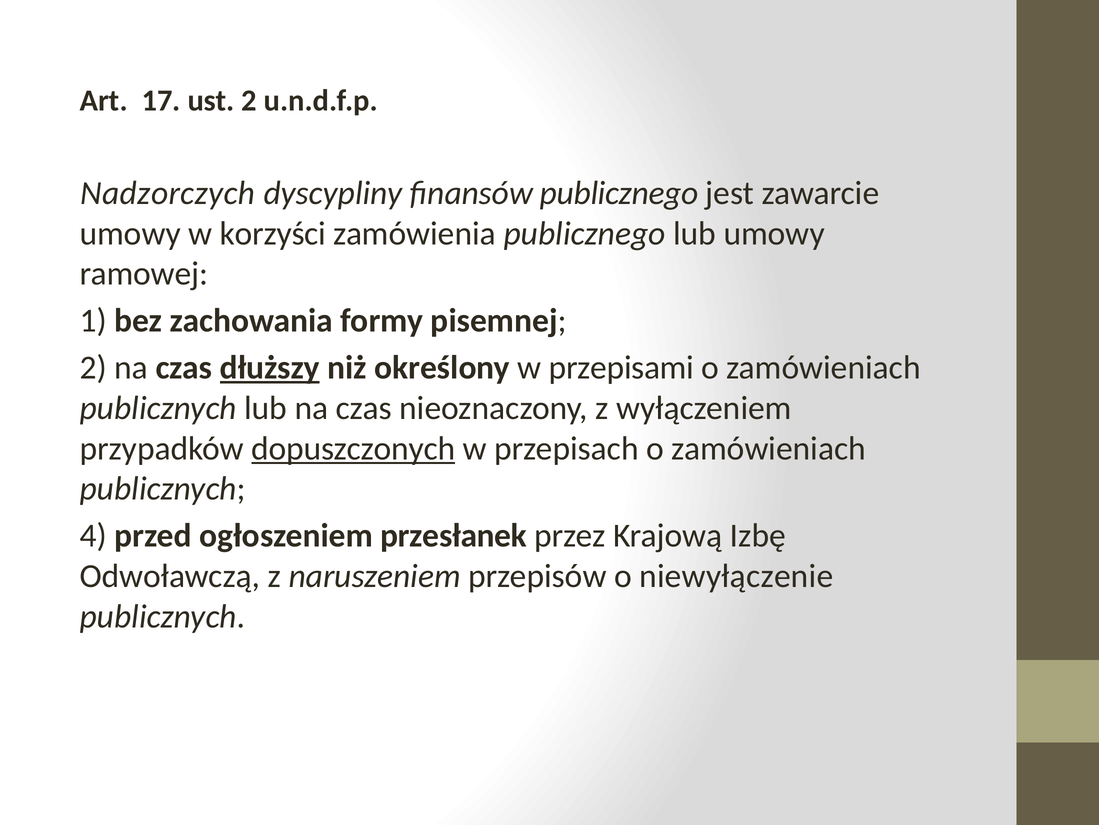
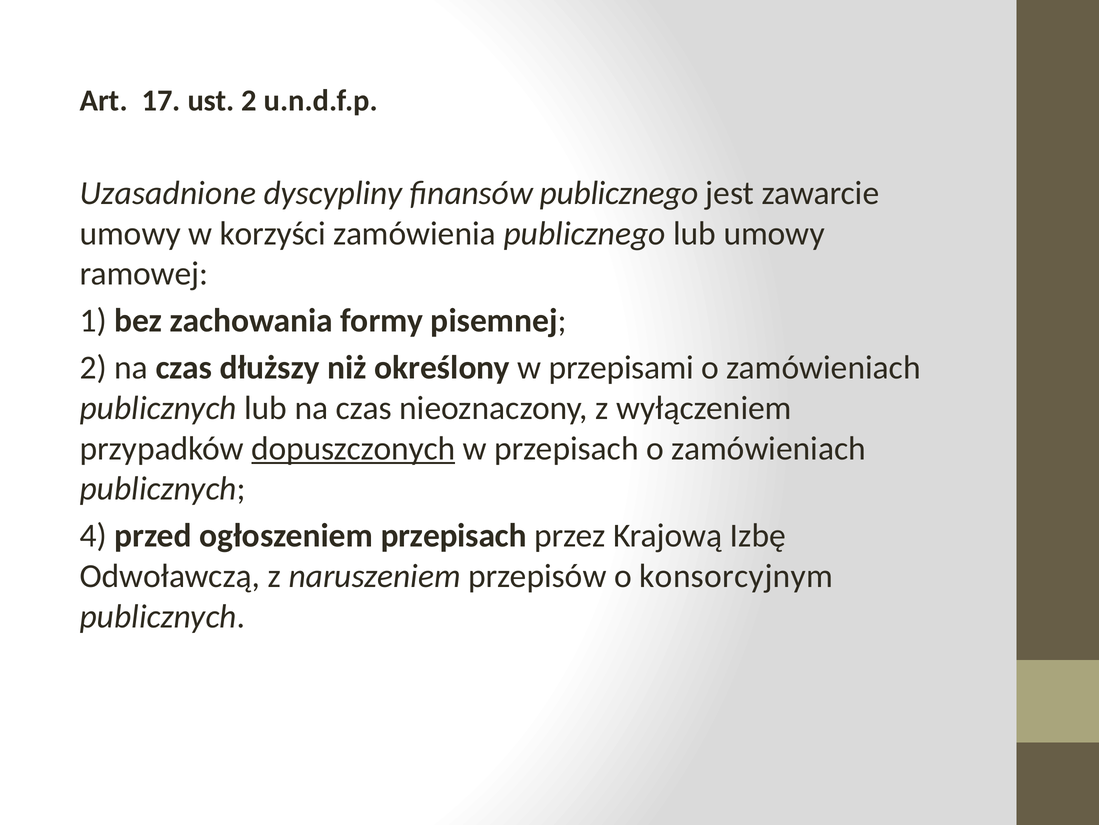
Nadzorczych: Nadzorczych -> Uzasadnione (168, 193)
dłuższy underline: present -> none (270, 367)
ogłoszeniem przesłanek: przesłanek -> przepisach (454, 535)
niewyłączenie: niewyłączenie -> konsorcyjnym (736, 576)
